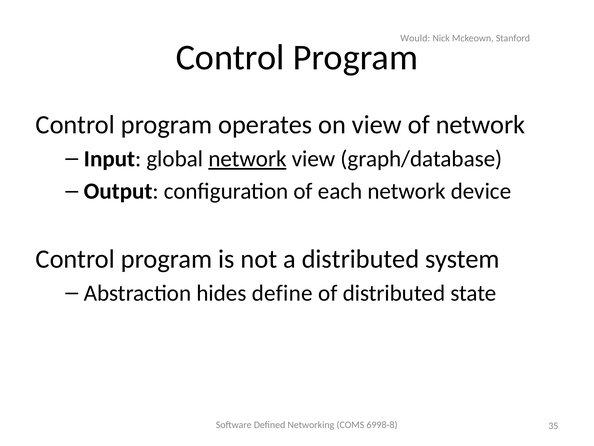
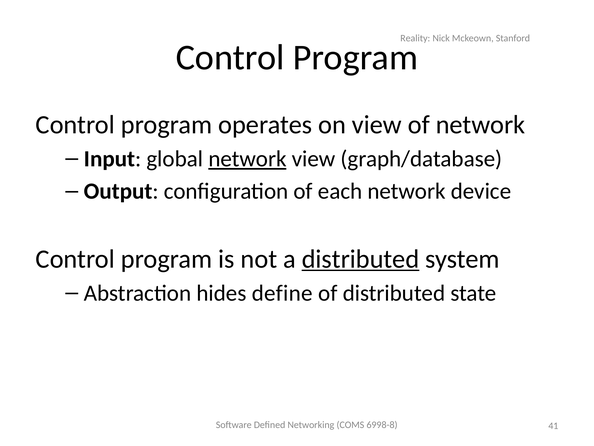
Would: Would -> Reality (415, 38)
distributed underline: none -> present (361, 259)
35: 35 -> 41 (553, 425)
